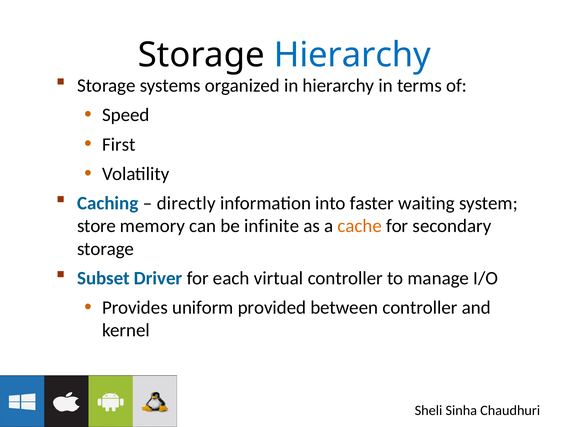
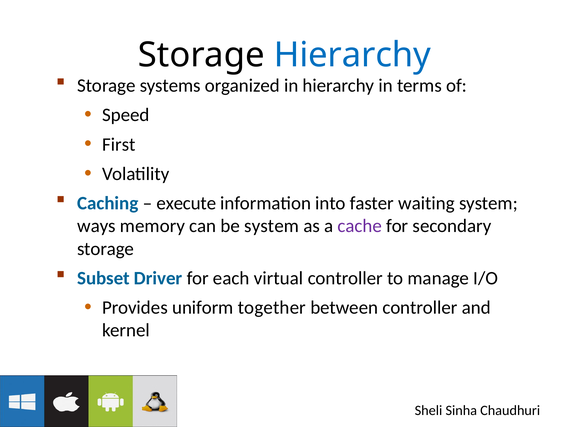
directly: directly -> execute (186, 203)
store: store -> ways (96, 226)
be infinite: infinite -> system (272, 226)
cache colour: orange -> purple (360, 226)
provided: provided -> together (272, 307)
